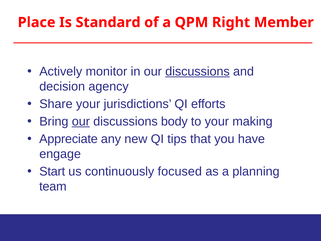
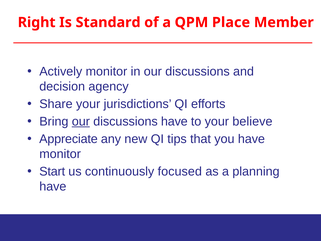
Place: Place -> Right (37, 22)
Right: Right -> Place (231, 22)
discussions underline: present -> none (197, 71)
discussions body: body -> have (174, 121)
making: making -> believe (252, 121)
engage: engage -> monitor (60, 154)
team: team -> have (53, 186)
